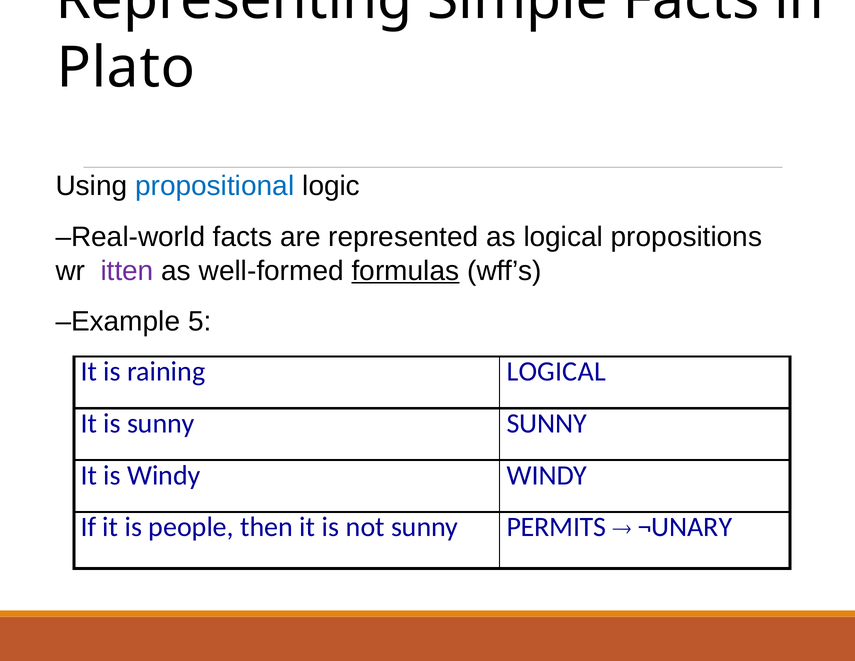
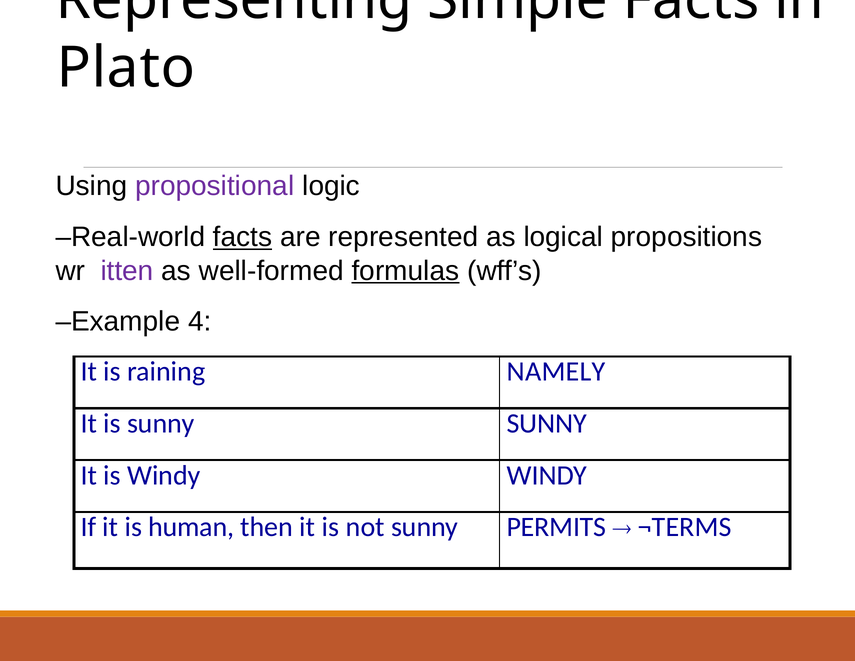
propositional colour: blue -> purple (215, 186)
facts underline: none -> present (243, 237)
5: 5 -> 4 (200, 322)
raining LOGICAL: LOGICAL -> NAMELY (556, 371)
people: people -> human (191, 527)
¬UNARY: ¬UNARY -> ¬TERMS (685, 527)
